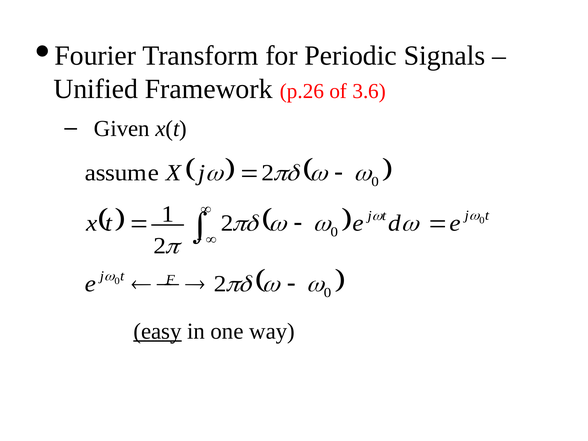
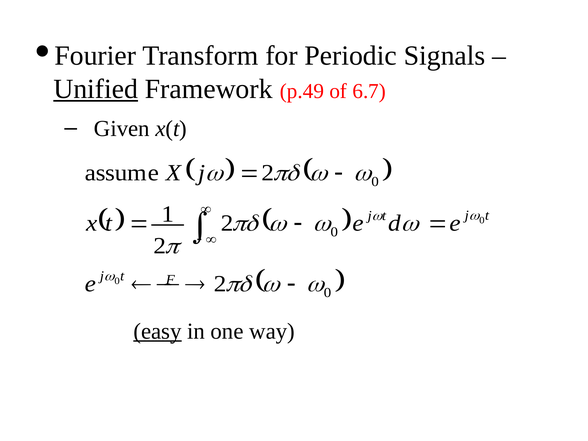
Unified underline: none -> present (96, 89)
p.26: p.26 -> p.49 (302, 91)
3.6: 3.6 -> 6.7 (369, 91)
